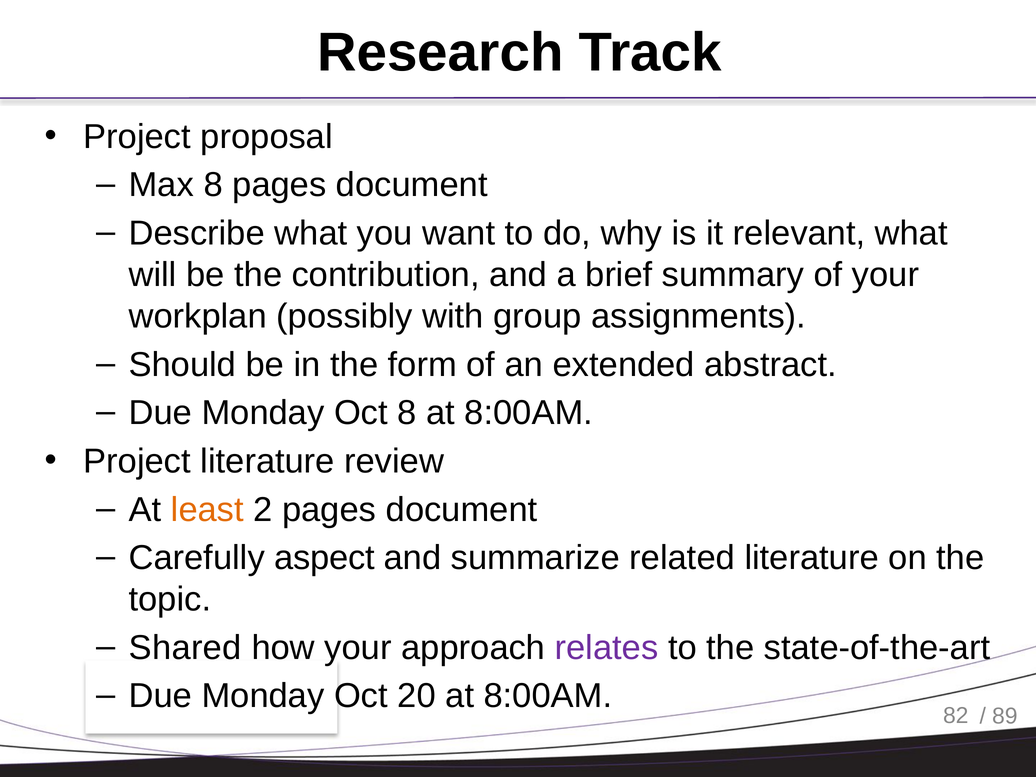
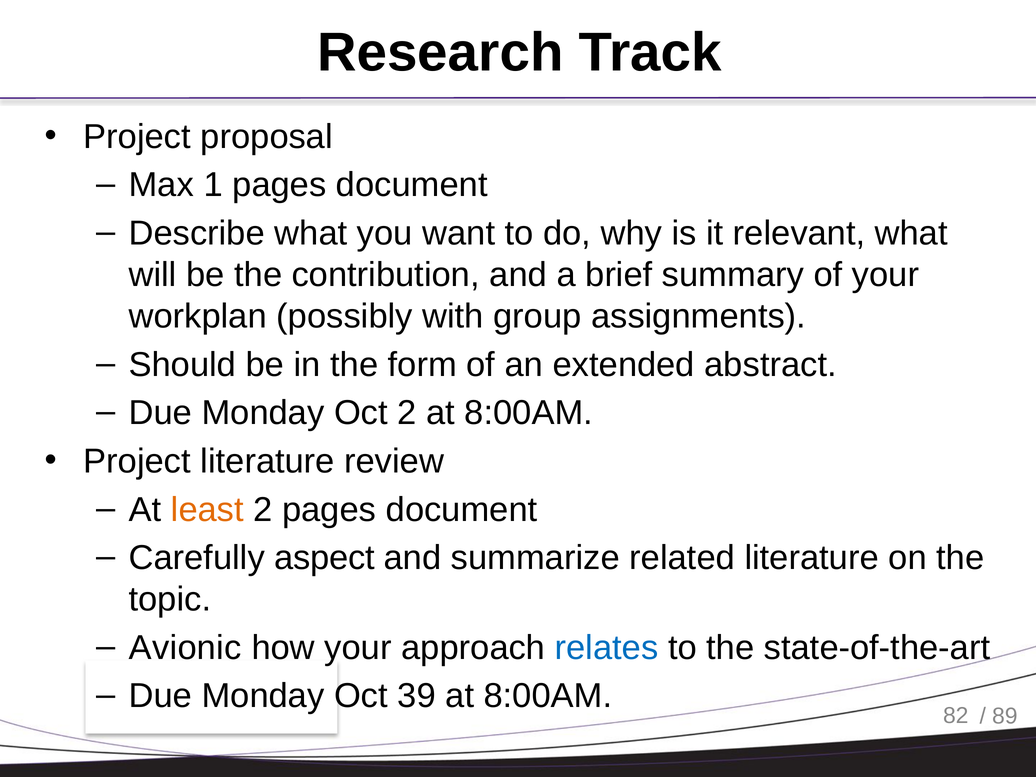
Max 8: 8 -> 1 (213, 185)
Oct 8: 8 -> 2 (407, 413)
Shared: Shared -> Avionic (185, 648)
relates colour: purple -> blue (607, 648)
20: 20 -> 39 (417, 696)
